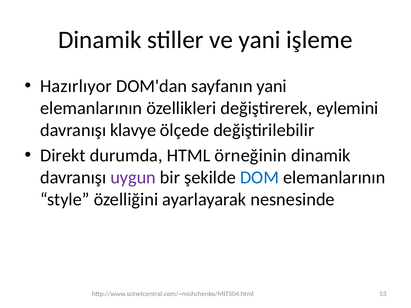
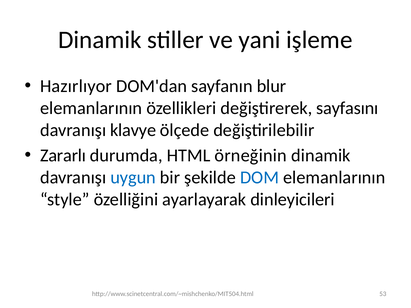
sayfanın yani: yani -> blur (272, 86)
eylemini: eylemini -> sayfasını (347, 108)
Direkt: Direkt -> Zararlı (63, 156)
uygun colour: purple -> blue (133, 178)
nesnesinde: nesnesinde -> dinleyicileri (293, 200)
